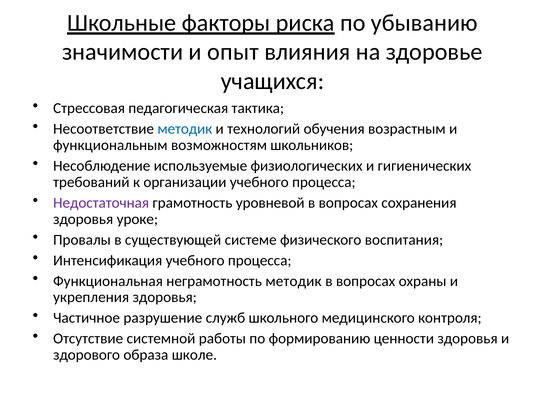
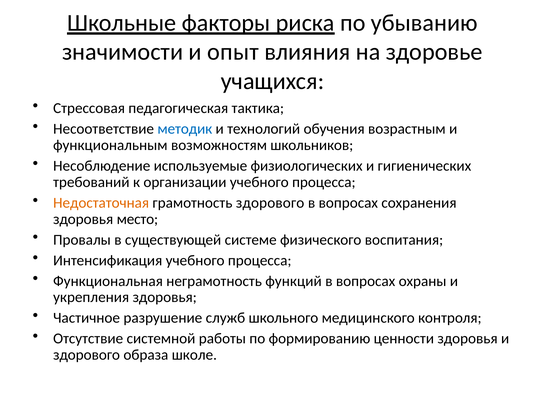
Недостаточная colour: purple -> orange (101, 203)
грамотность уровневой: уровневой -> здорового (270, 203)
уроке: уроке -> место (137, 219)
неграмотность методик: методик -> функций (294, 282)
